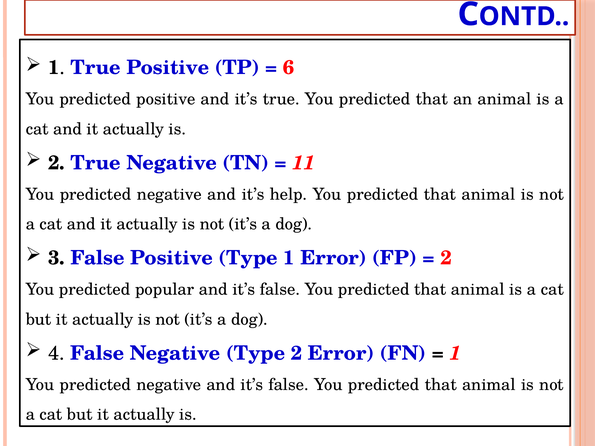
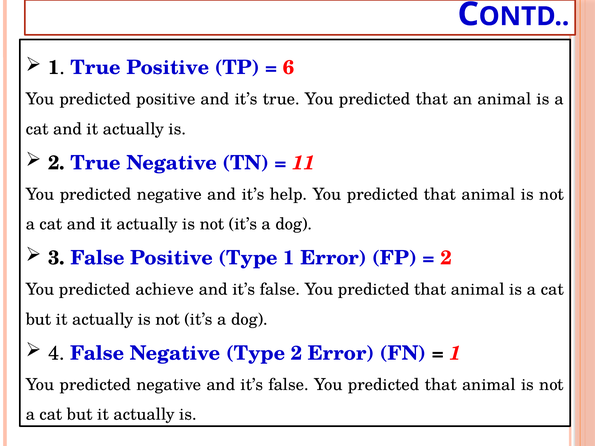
popular: popular -> achieve (165, 290)
